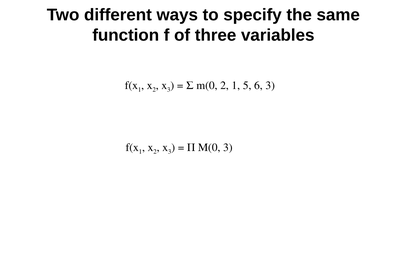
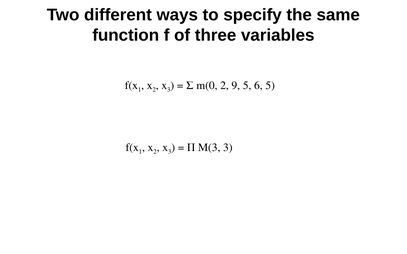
2 1: 1 -> 9 (236, 86)
6 3: 3 -> 5 (270, 86)
Π M(0: M(0 -> M(3 (209, 148)
